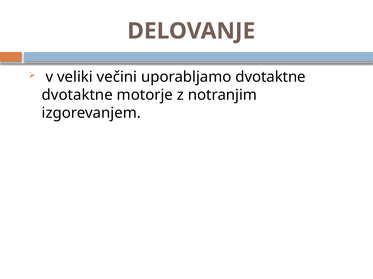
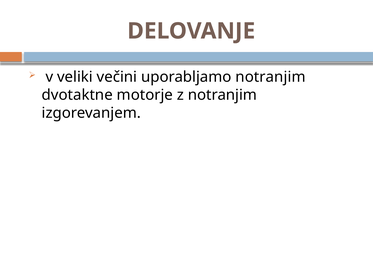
uporabljamo dvotaktne: dvotaktne -> notranjim (271, 77)
